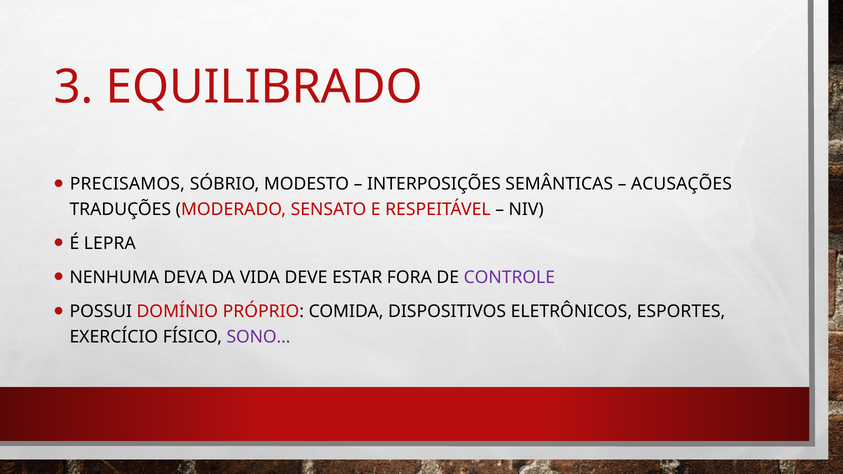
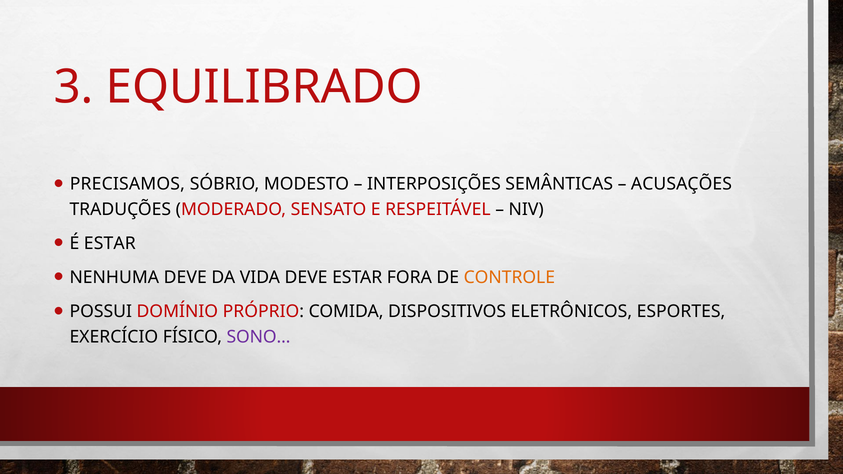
É LEPRA: LEPRA -> ESTAR (110, 243)
NENHUMA DEVA: DEVA -> DEVE (185, 278)
CONTROLE colour: purple -> orange (509, 278)
